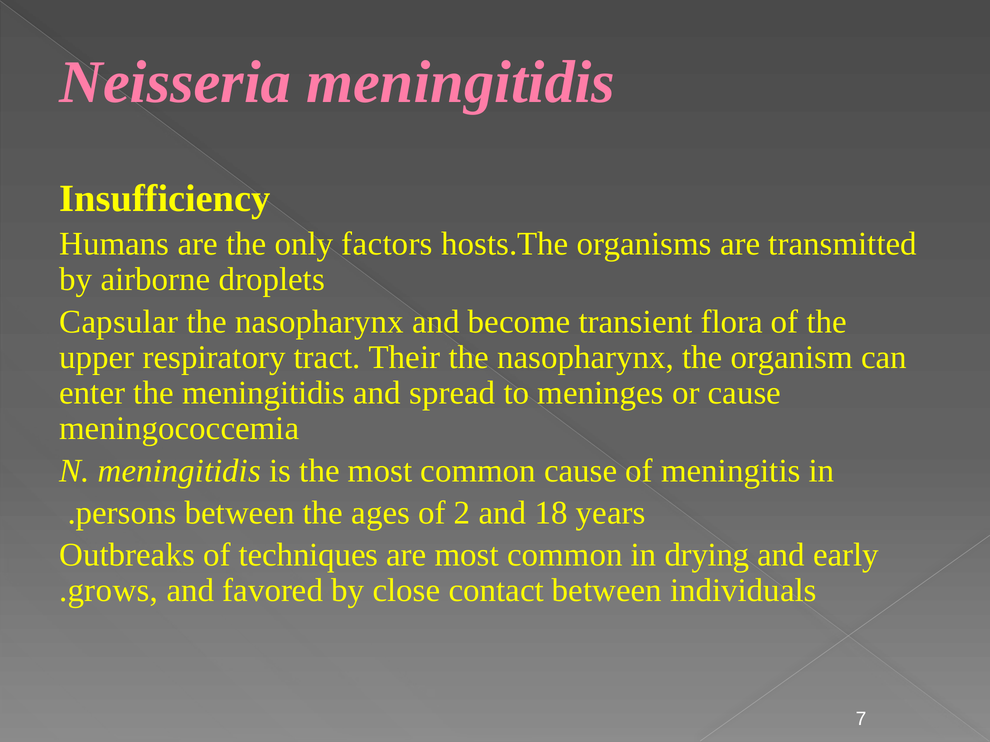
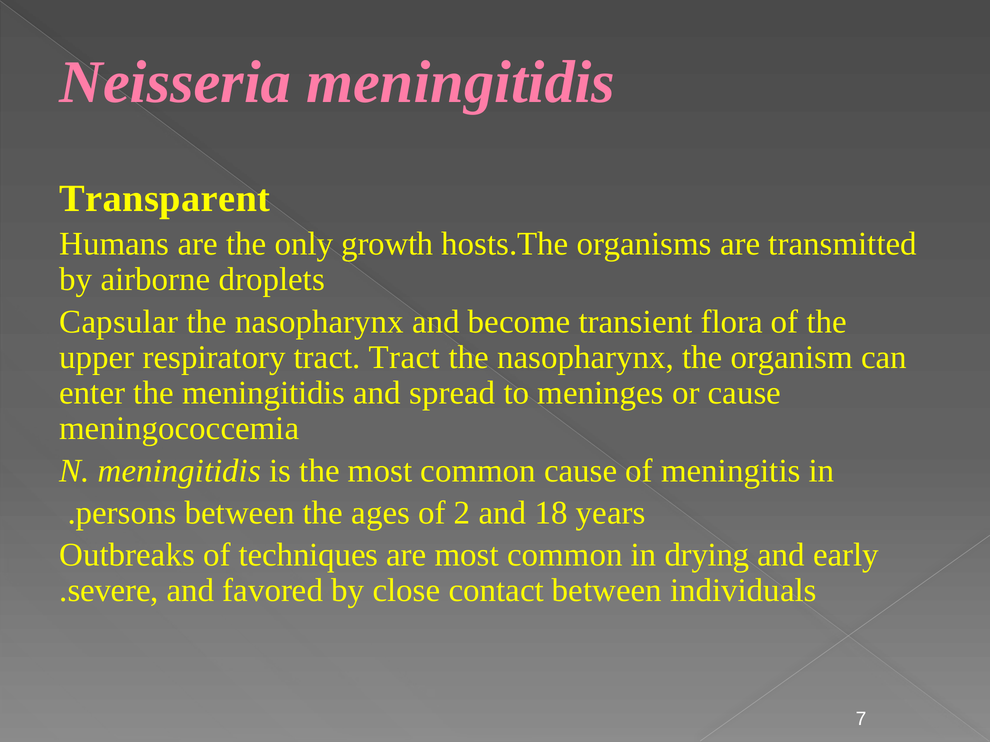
Insufficiency: Insufficiency -> Transparent (165, 199)
factors: factors -> growth (387, 244)
tract Their: Their -> Tract (404, 357)
grows: grows -> severe (113, 591)
